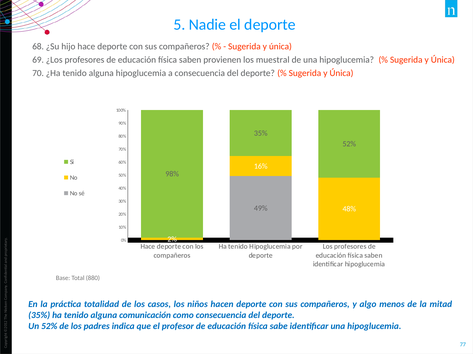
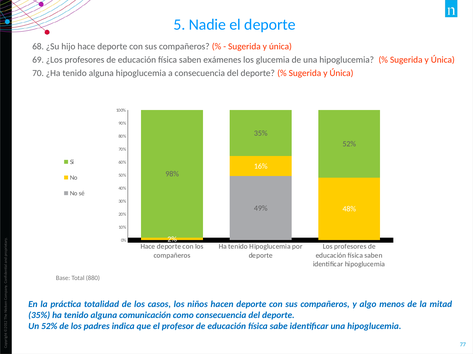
provienen: provienen -> exámenes (222, 60)
muestral: muestral -> glucemia (273, 60)
